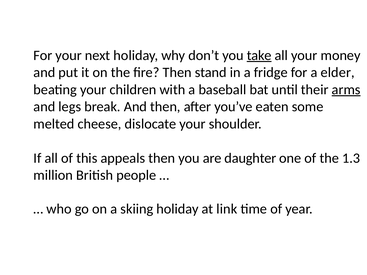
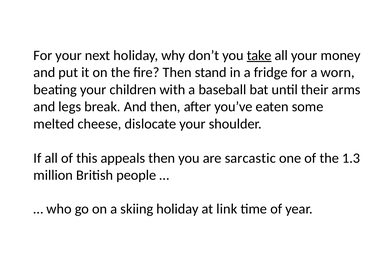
elder: elder -> worn (338, 73)
arms underline: present -> none (346, 90)
daughter: daughter -> sarcastic (250, 158)
